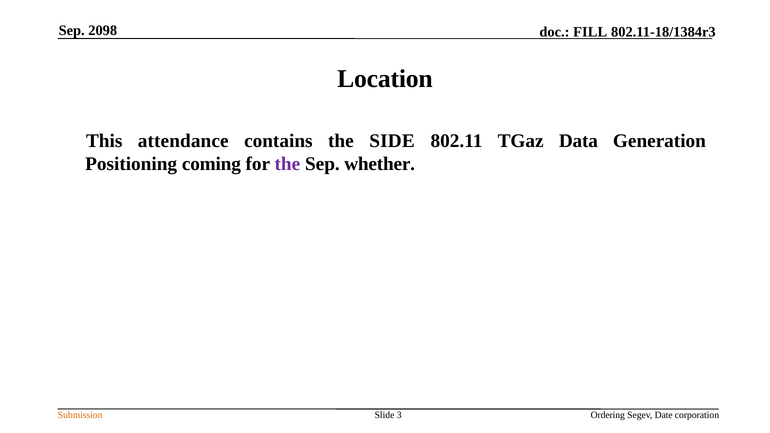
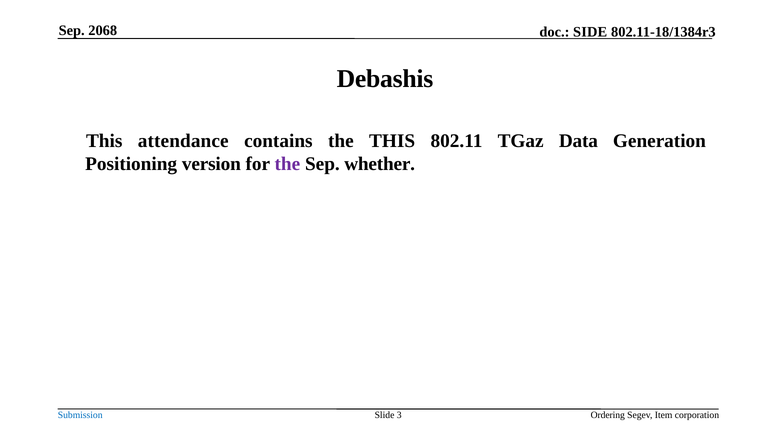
2098: 2098 -> 2068 (103, 31)
FILL: FILL -> SIDE (590, 32)
Location: Location -> Debashis (385, 79)
the SIDE: SIDE -> THIS (392, 141)
coming: coming -> version (211, 164)
Submission colour: orange -> blue (80, 415)
Date: Date -> Item (664, 415)
